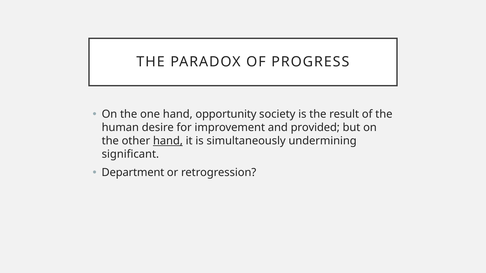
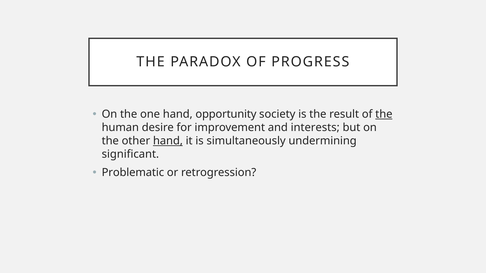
the underline: none -> present (384, 114)
provided: provided -> interests (315, 128)
Department: Department -> Problematic (133, 173)
